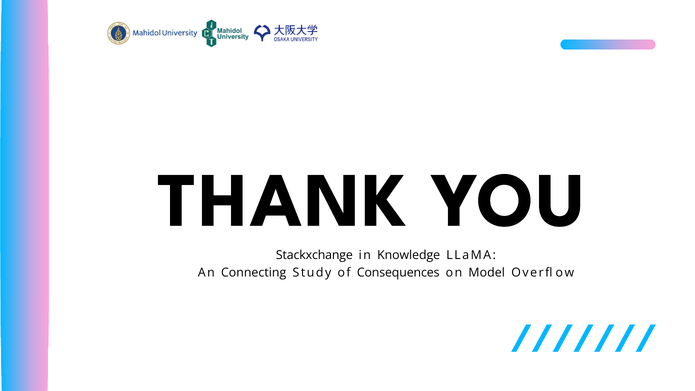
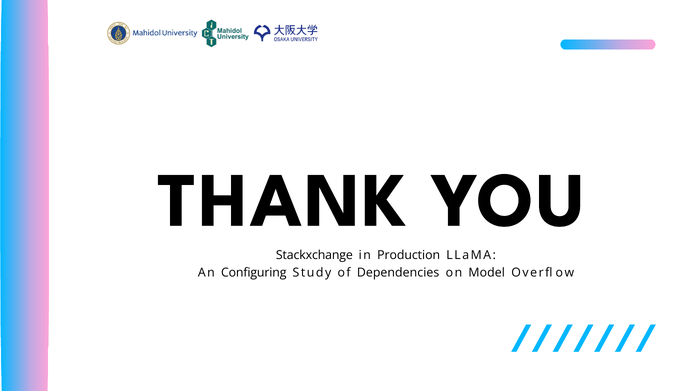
Knowledge: Knowledge -> Production (409, 255)
Connecting: Connecting -> Configuring (254, 272)
Consequences: Consequences -> Dependencies (398, 272)
